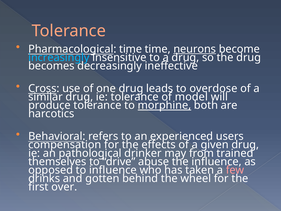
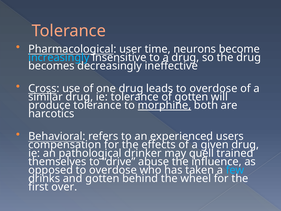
Pharmacological time: time -> user (131, 49)
neurons underline: present -> none (195, 49)
of model: model -> gotten (191, 97)
from: from -> quell (202, 153)
opposed to influence: influence -> overdose (113, 170)
few colour: pink -> light blue (235, 170)
